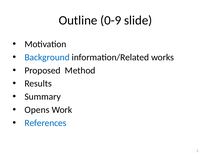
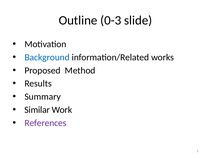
0-9: 0-9 -> 0-3 (111, 20)
Opens: Opens -> Similar (37, 110)
References colour: blue -> purple (45, 123)
